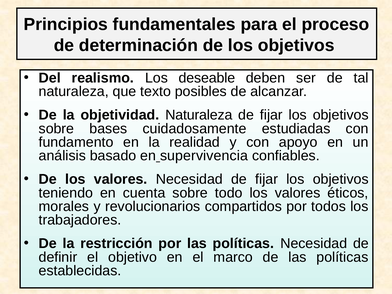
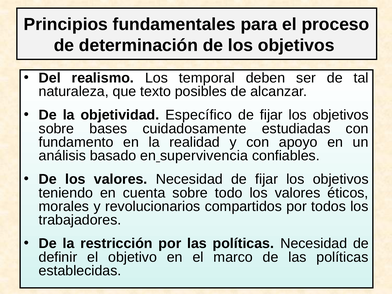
deseable: deseable -> temporal (207, 78)
objetividad Naturaleza: Naturaleza -> Específico (199, 115)
